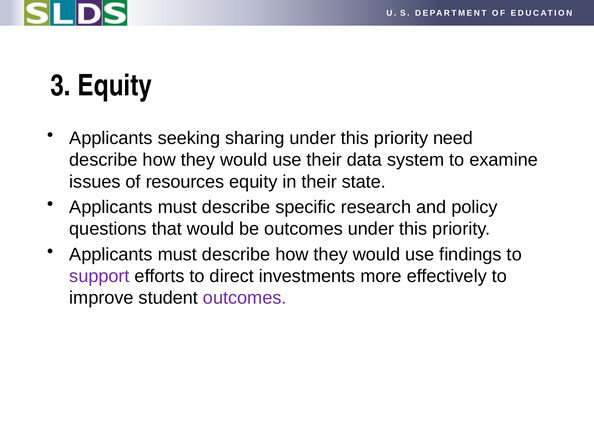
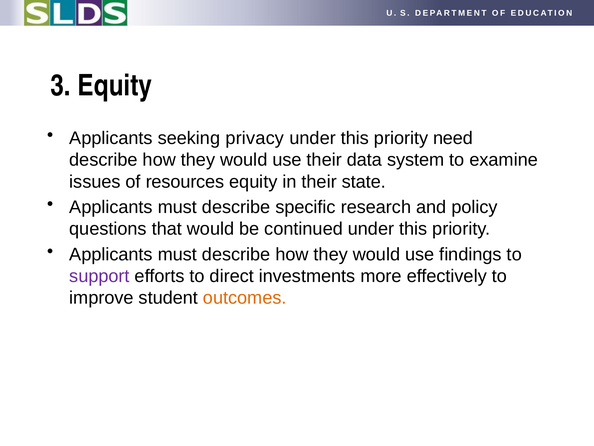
sharing: sharing -> privacy (255, 138)
be outcomes: outcomes -> continued (304, 229)
outcomes colour: purple -> orange (245, 298)
